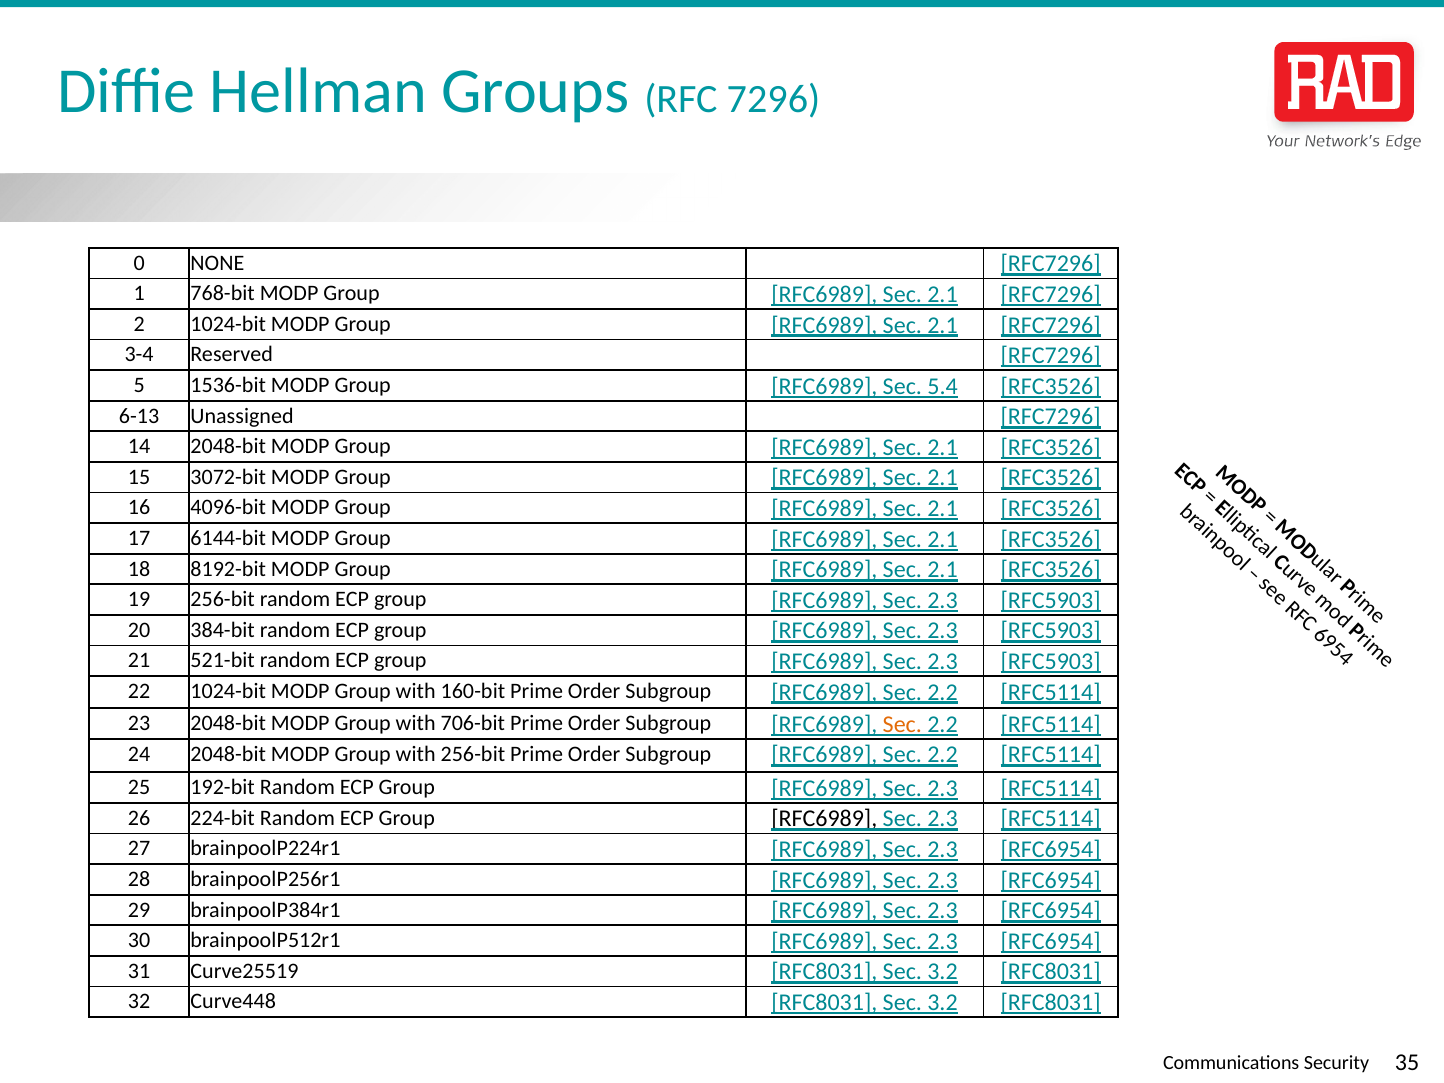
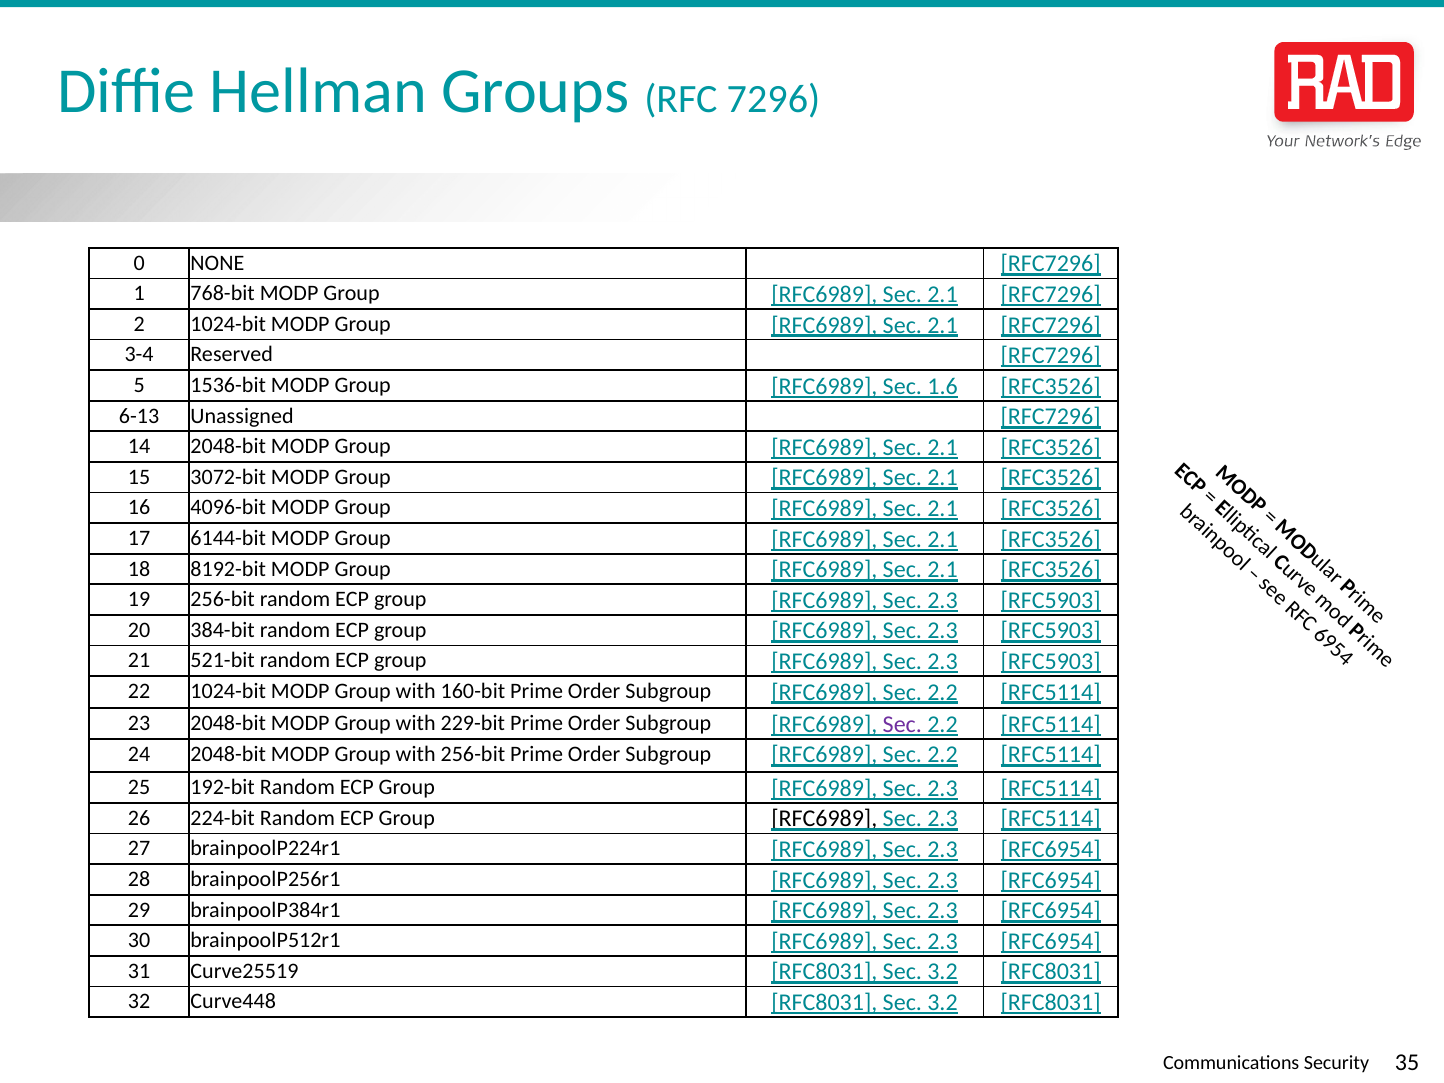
5.4: 5.4 -> 1.6 (943, 386)
706-bit: 706-bit -> 229-bit (473, 723)
Sec colour: orange -> purple (902, 724)
